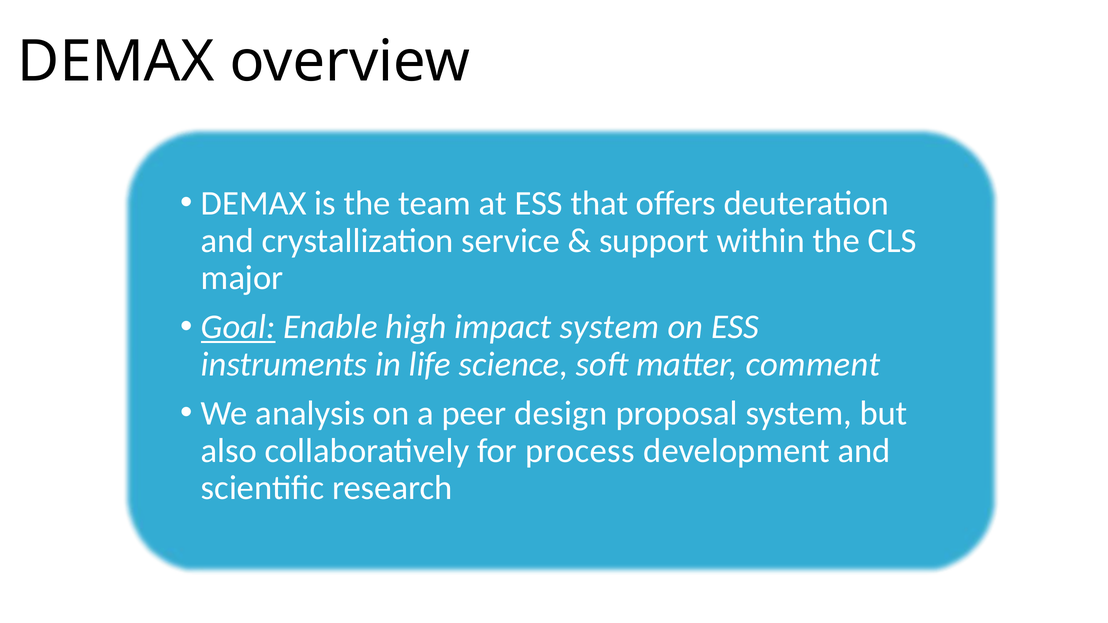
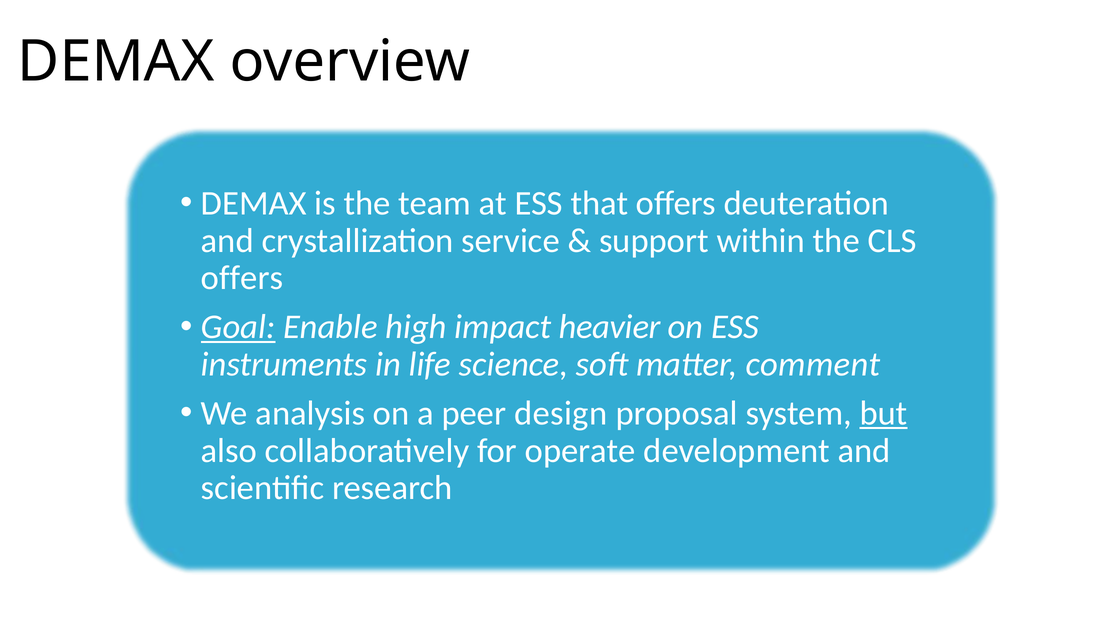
major: major -> offers (242, 278)
impact system: system -> heavier (610, 327)
but underline: none -> present (884, 413)
process: process -> operate (580, 451)
